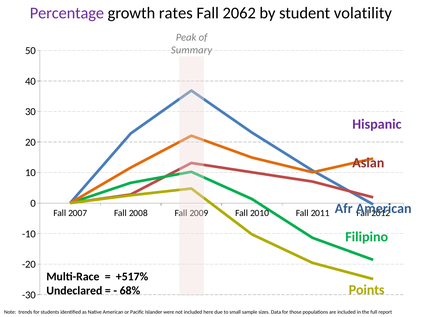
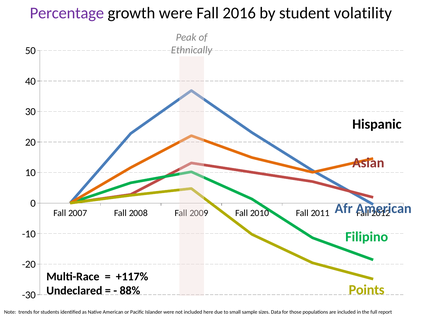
growth rates: rates -> were (176, 13)
2062: 2062 -> 2016 (239, 13)
Summary: Summary -> Ethnically (192, 50)
Hispanic colour: purple -> black (377, 124)
+517%: +517% -> +117% (132, 276)
68%: 68% -> 88% (130, 290)
